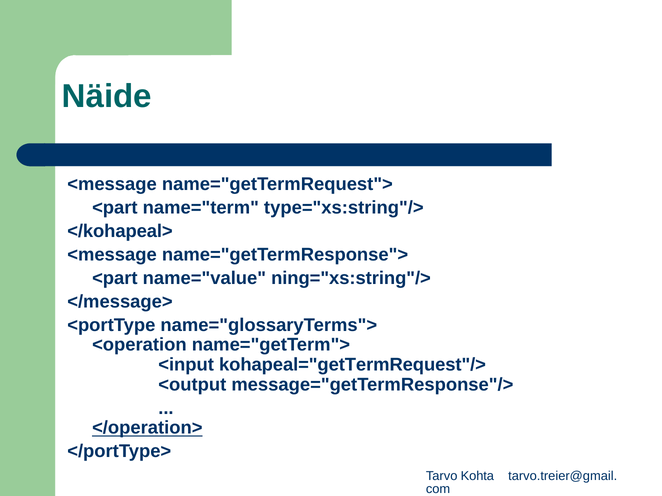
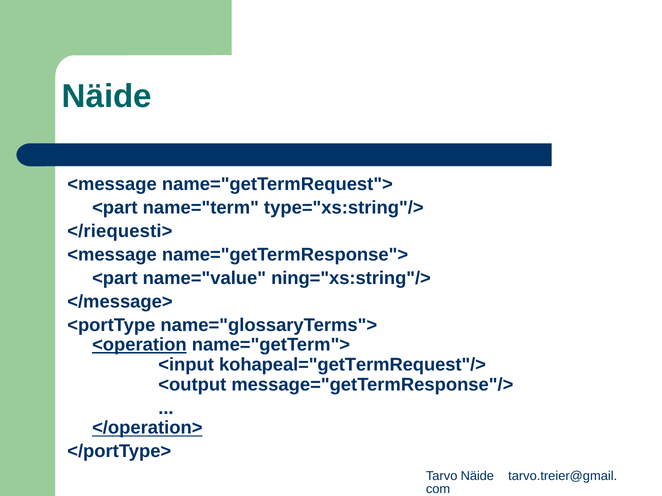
</kohapeal>: </kohapeal> -> </riequesti> (120, 231)
<operation underline: none -> present (139, 345)
Tarvo Kohta: Kohta -> Näide (477, 477)
